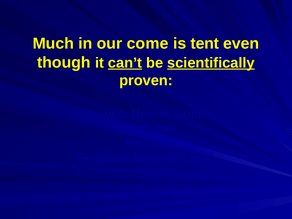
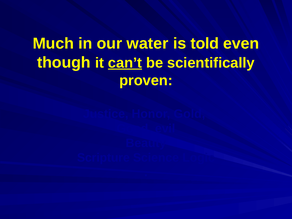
come: come -> water (148, 43)
tent: tent -> told (205, 43)
scientifically underline: present -> none (211, 63)
